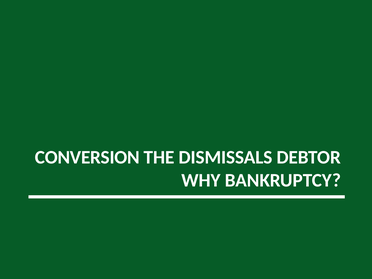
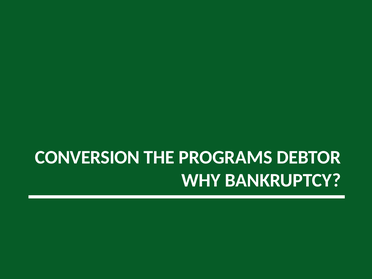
DISMISSALS: DISMISSALS -> PROGRAMS (226, 157)
